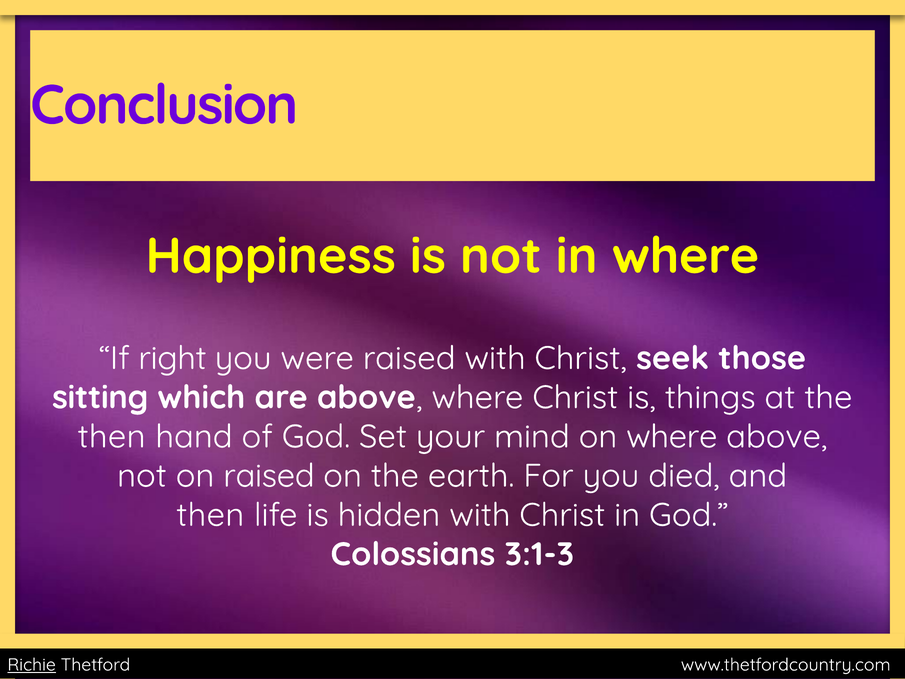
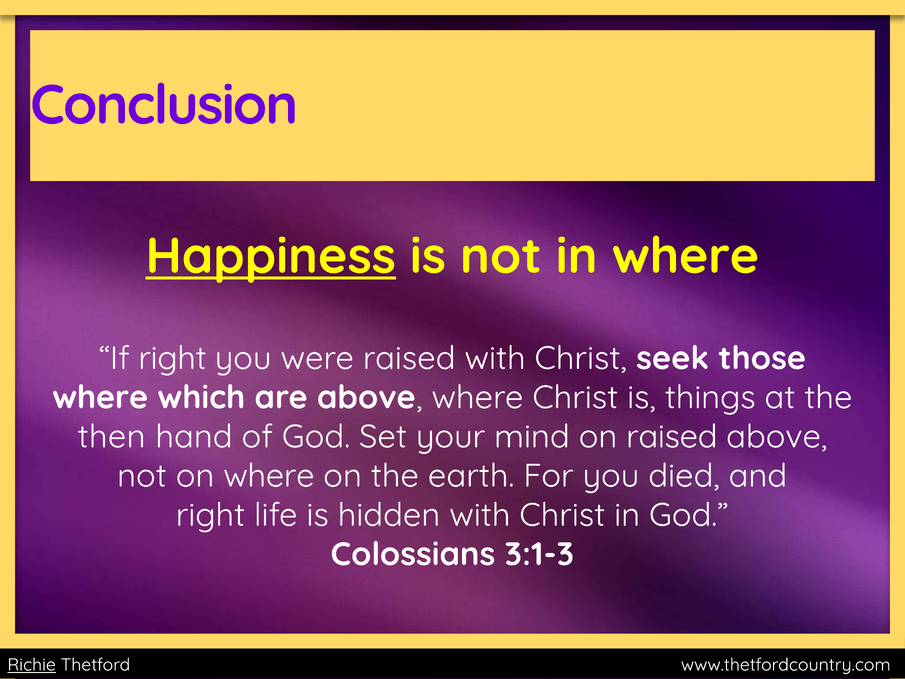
Happiness underline: none -> present (271, 256)
sitting: sitting -> where (100, 397)
on where: where -> raised (672, 437)
on raised: raised -> where (269, 476)
then: then -> right (210, 515)
